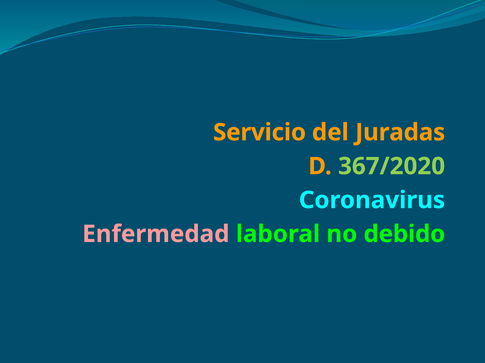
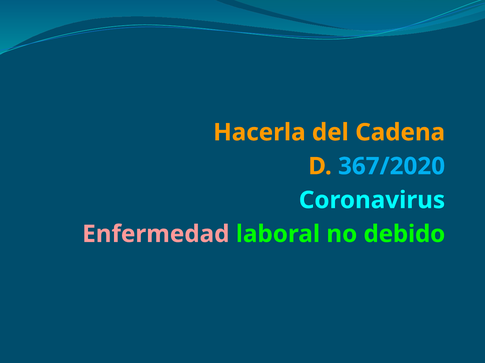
Servicio: Servicio -> Hacerla (259, 133)
Juradas: Juradas -> Cadena (400, 133)
367/2020 colour: light green -> light blue (392, 167)
